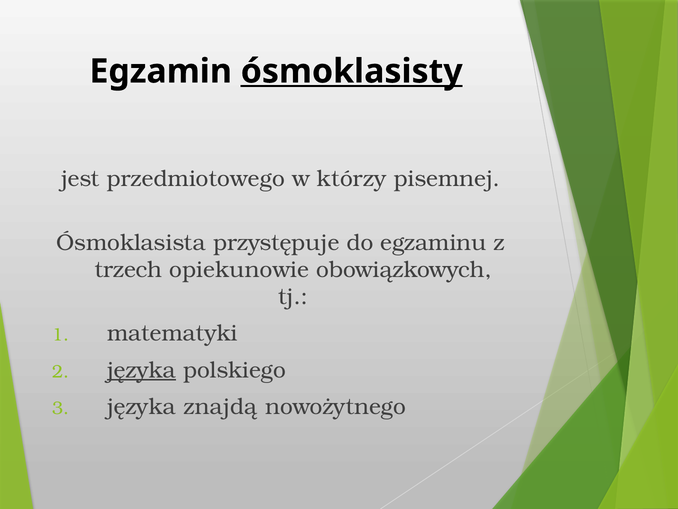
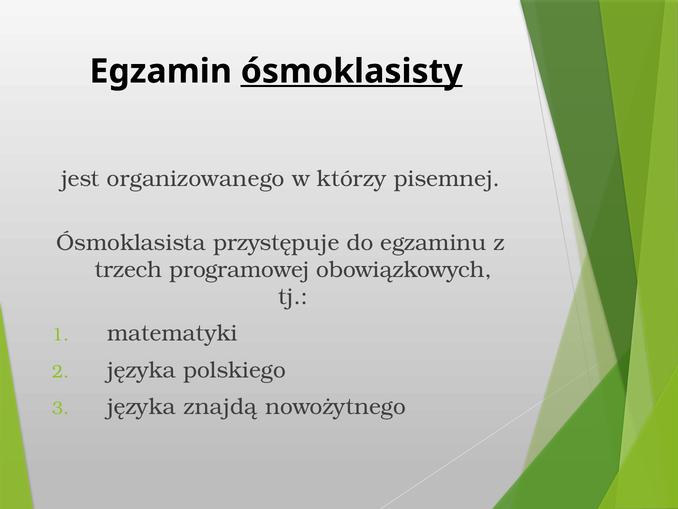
przedmiotowego: przedmiotowego -> organizowanego (196, 179)
opiekunowie: opiekunowie -> programowej (239, 270)
języka underline: present -> none (141, 370)
